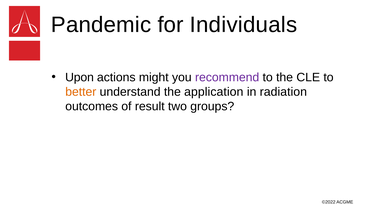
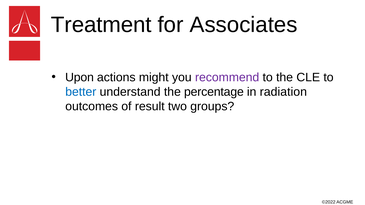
Pandemic: Pandemic -> Treatment (101, 25)
Individuals: Individuals -> Associates (244, 25)
better colour: orange -> blue (81, 92)
application: application -> percentage (214, 92)
